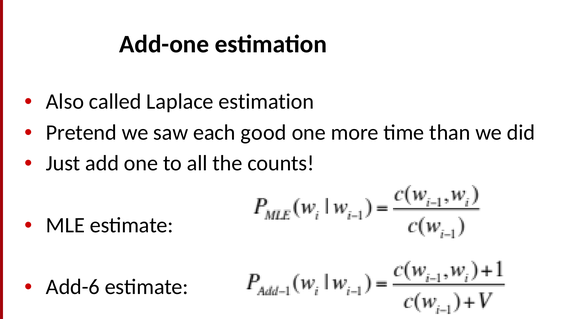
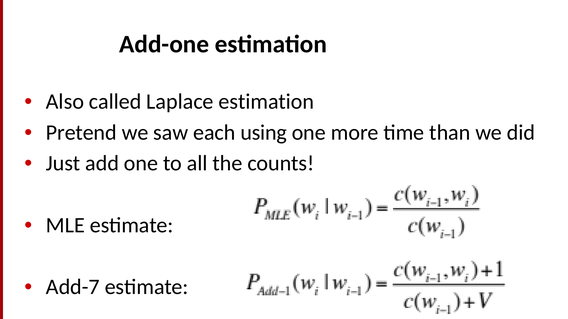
good: good -> using (264, 133)
Add-6: Add-6 -> Add-7 (73, 287)
